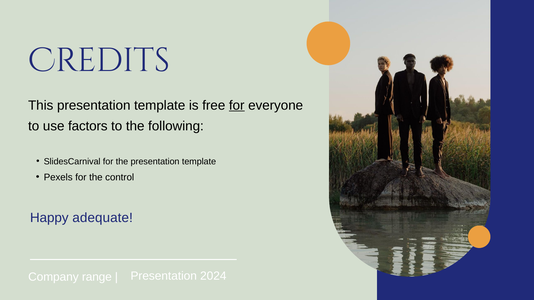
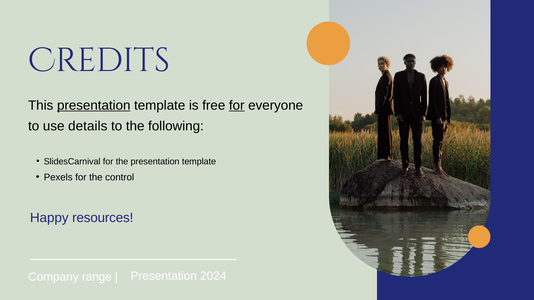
presentation underline: none -> present (94, 105)
factors: factors -> details (88, 126)
adequate: adequate -> resources (103, 218)
